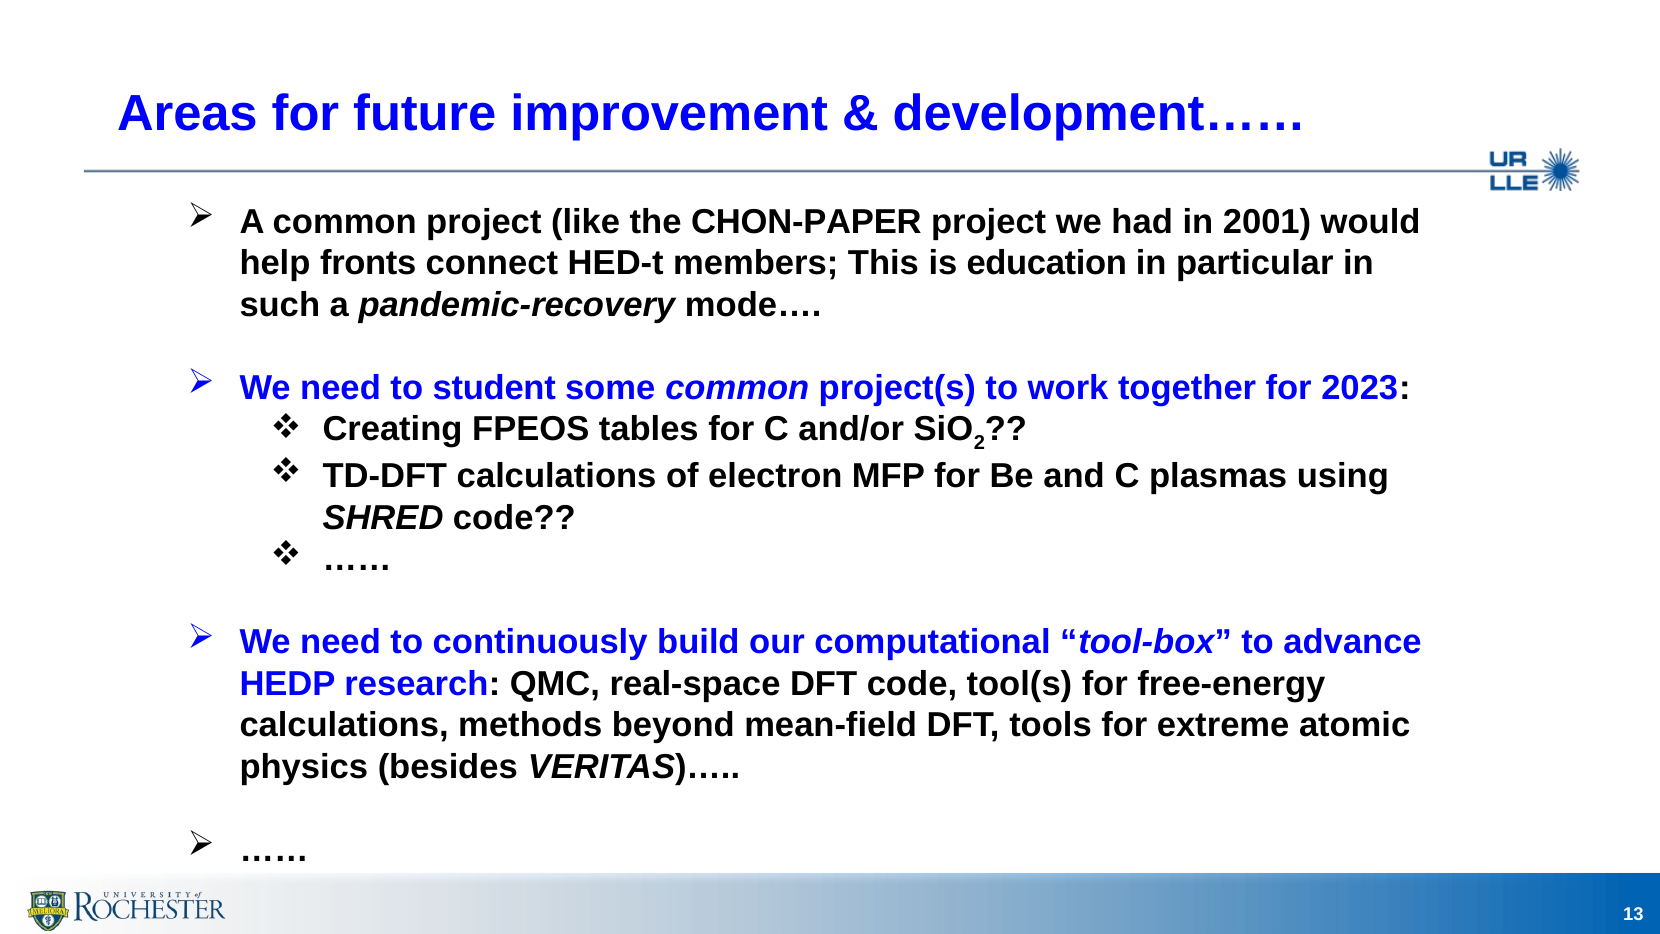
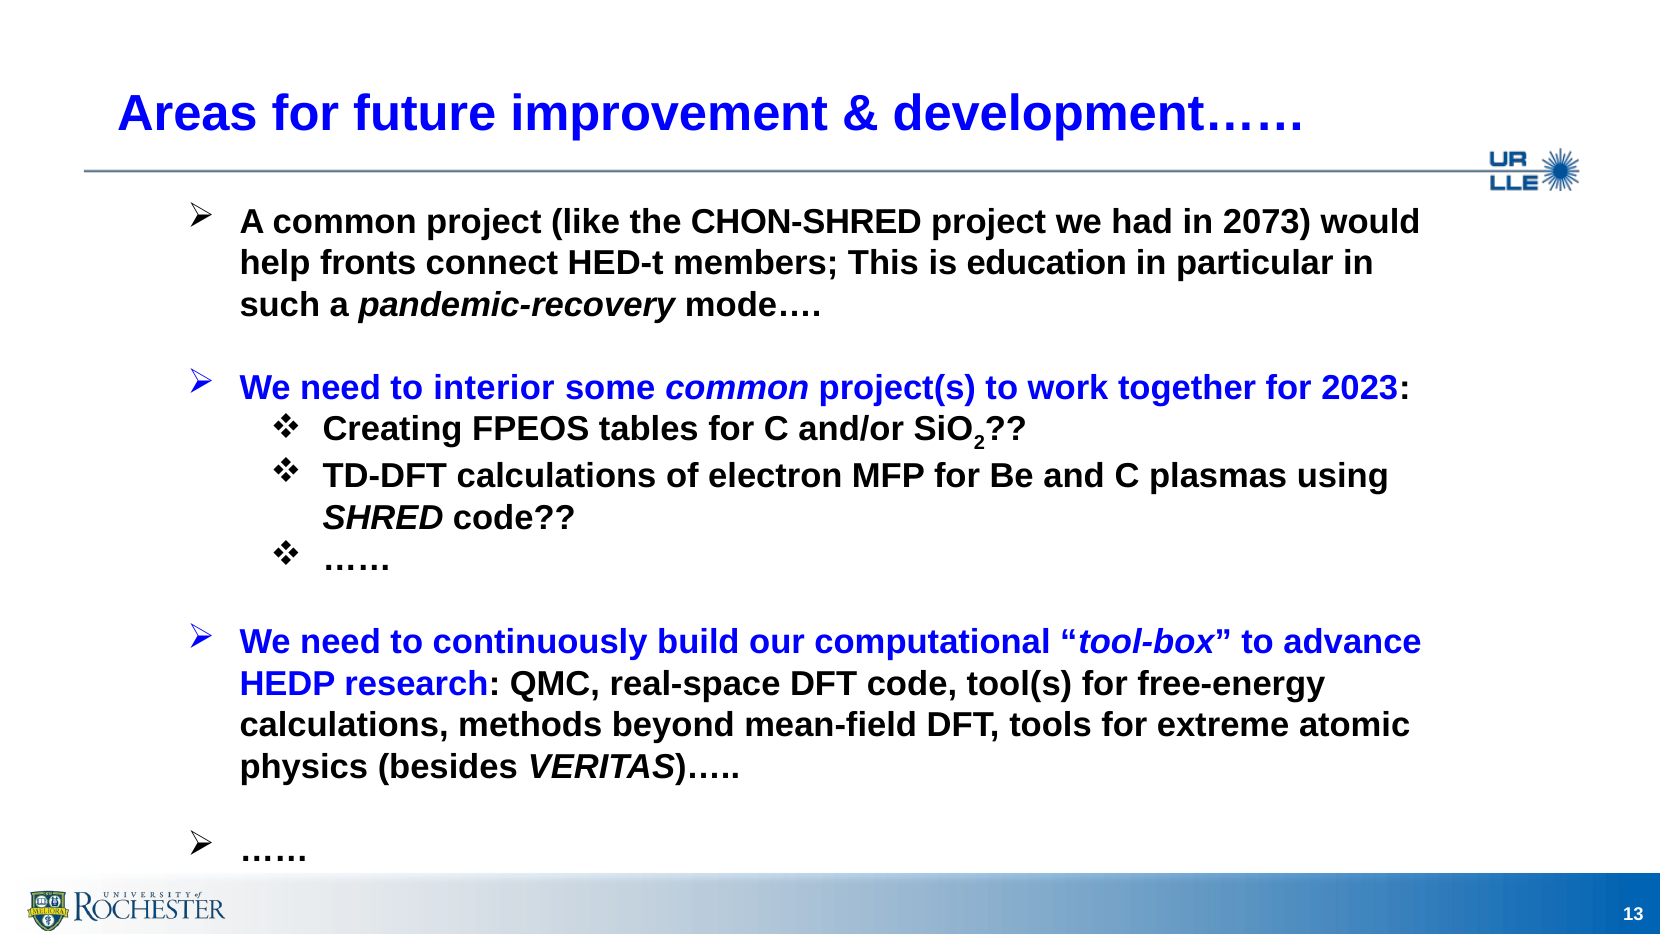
CHON-PAPER: CHON-PAPER -> CHON-SHRED (806, 222)
2001: 2001 -> 2073 (1267, 222)
student: student -> interior (494, 388)
